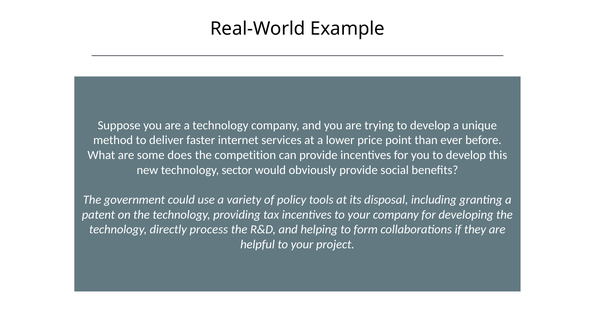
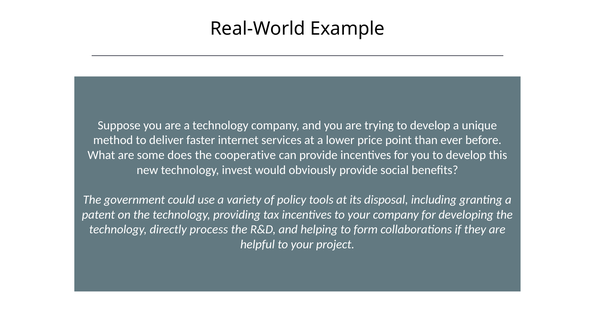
competition: competition -> cooperative (245, 155)
sector: sector -> invest (237, 170)
